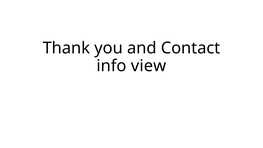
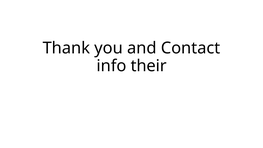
view: view -> their (149, 66)
